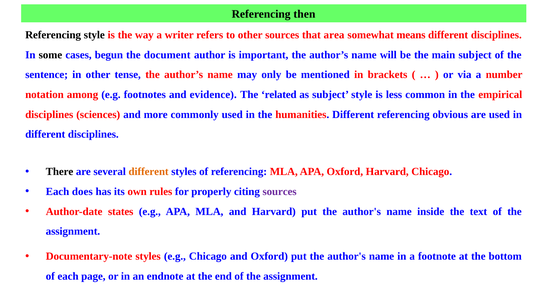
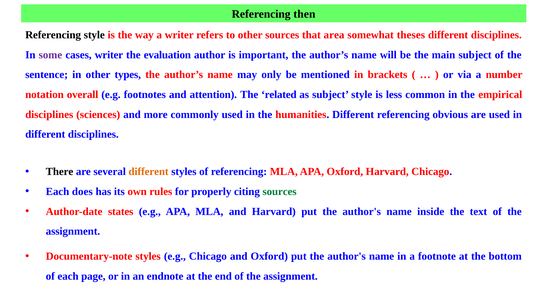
means: means -> theses (411, 35)
some colour: black -> purple (50, 55)
cases begun: begun -> writer (109, 55)
document: document -> evaluation (167, 55)
tense: tense -> types (128, 75)
among: among -> overall (83, 95)
evidence: evidence -> attention (213, 95)
sources colour: purple -> green (280, 192)
